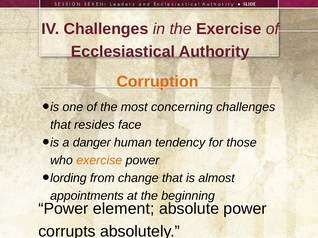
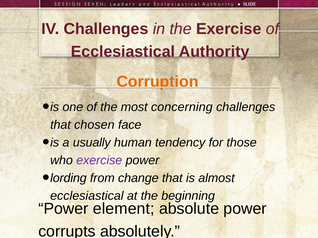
resides: resides -> chosen (94, 125)
danger: danger -> usually (92, 143)
exercise colour: orange -> purple (99, 161)
appointments: appointments -> ecclesiastical (87, 196)
